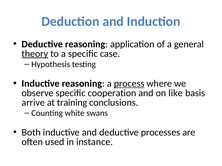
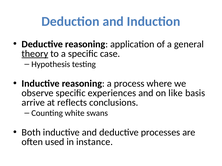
process underline: present -> none (129, 84)
cooperation: cooperation -> experiences (112, 93)
training: training -> reflects (72, 103)
